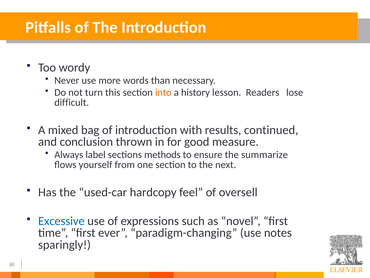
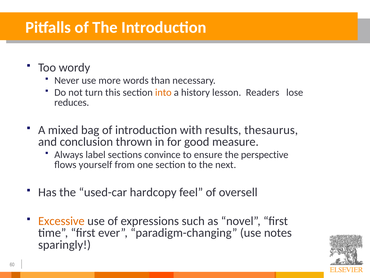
difficult: difficult -> reduces (72, 102)
continued: continued -> thesaurus (271, 130)
methods: methods -> convince (162, 155)
summarize: summarize -> perspective (265, 155)
Excessive colour: blue -> orange (61, 221)
